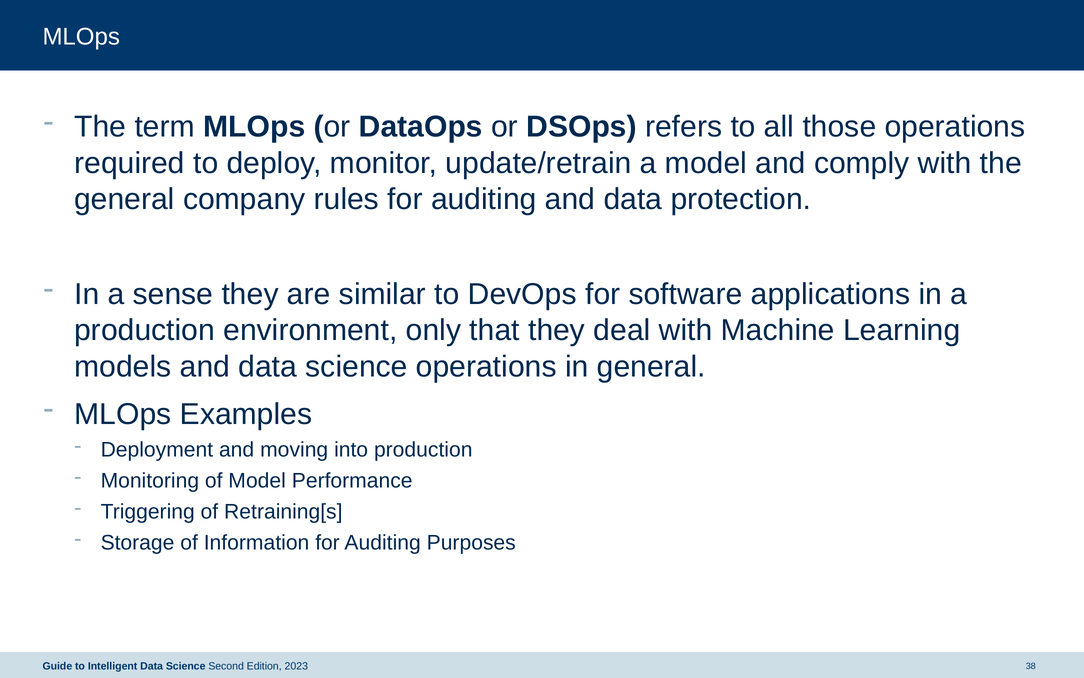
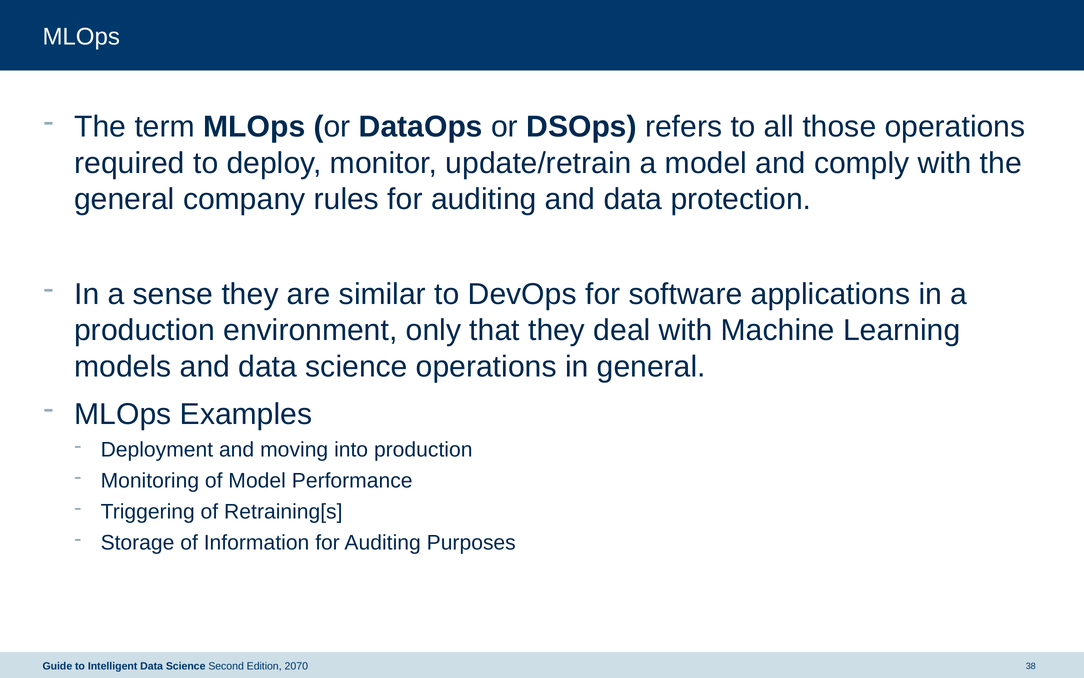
2023: 2023 -> 2070 (296, 666)
